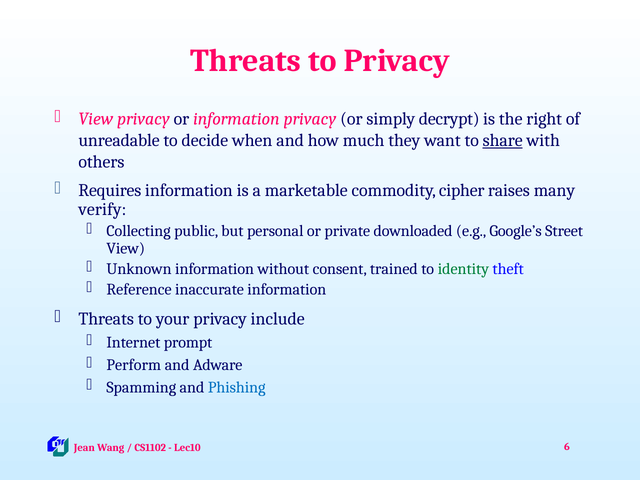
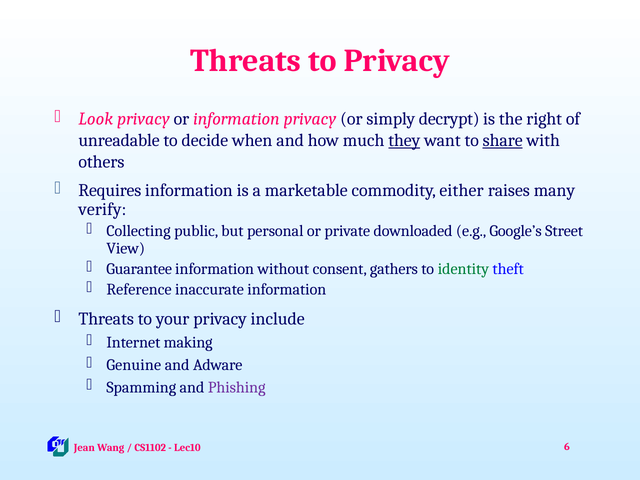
View: View -> Look (96, 119)
they underline: none -> present (404, 140)
cipher: cipher -> either (462, 190)
Unknown: Unknown -> Guarantee (139, 269)
trained: trained -> gathers (394, 269)
prompt: prompt -> making (188, 342)
Perform: Perform -> Genuine (134, 365)
Phishing colour: blue -> purple (237, 387)
